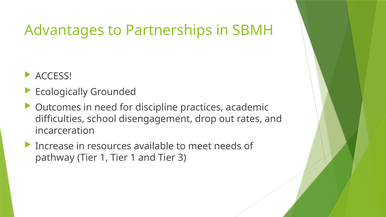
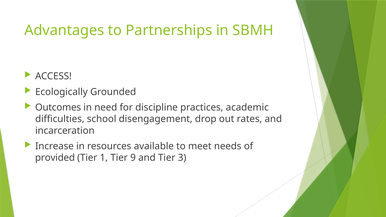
pathway: pathway -> provided (55, 158)
1 Tier 1: 1 -> 9 (133, 158)
